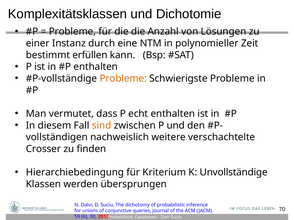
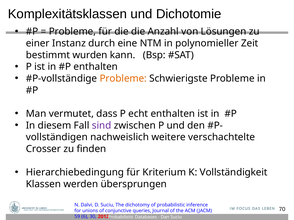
erfüllen: erfüllen -> wurden (90, 55)
sind colour: orange -> purple (102, 126)
Unvollständige: Unvollständige -> Vollständigkeit (234, 173)
